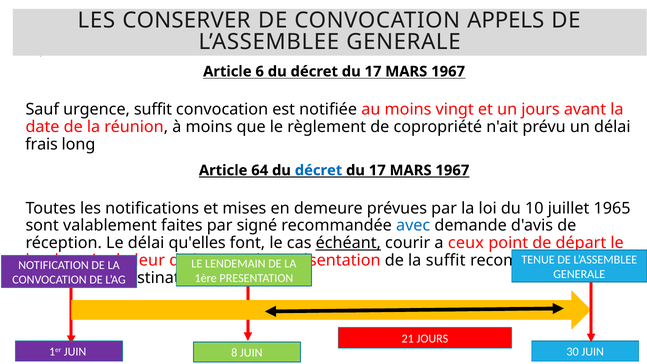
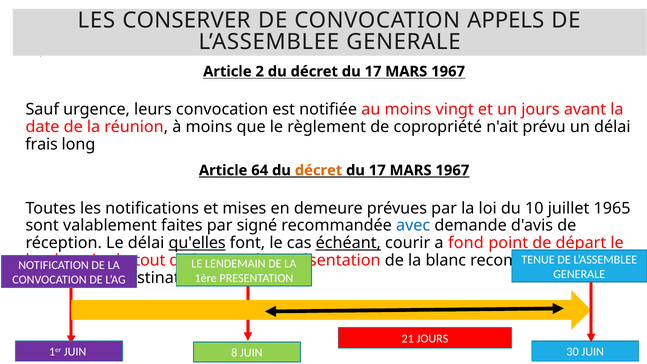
6: 6 -> 2 (260, 72)
urgence suffit: suffit -> leurs (153, 109)
décret colour: blue -> orange (319, 170)
qu'elles underline: none -> present (197, 243)
ceux: ceux -> fond (466, 243)
leur: leur -> tout (150, 261)
la suffit: suffit -> blanc (446, 261)
